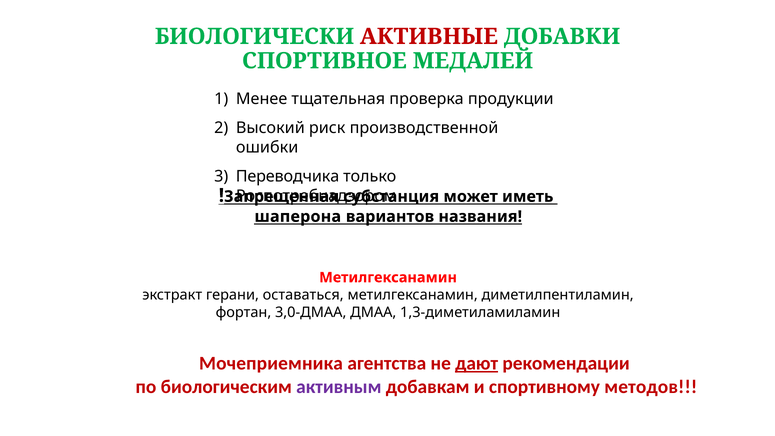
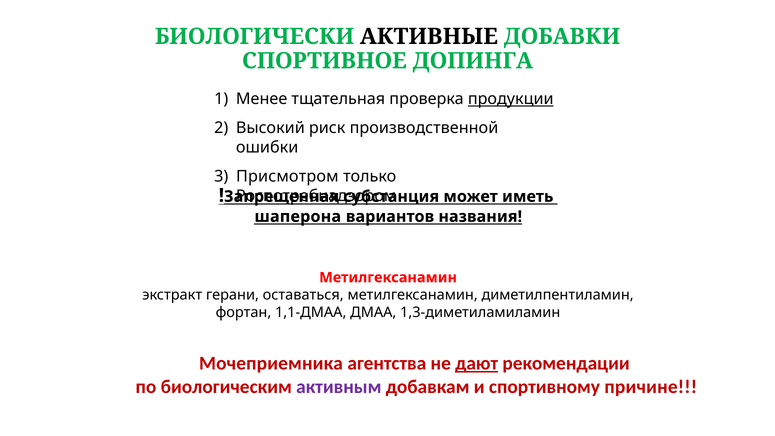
АКТИВНЫЕ colour: red -> black (429, 36)
МЕДАЛЕЙ: МЕДАЛЕЙ -> ДОПИНГА (473, 61)
продукции underline: none -> present (511, 99)
Переводчика: Переводчика -> Присмотром (287, 176)
3,0-ДМАА: 3,0-ДМАА -> 1,1-ДМАА (311, 312)
методов: методов -> причине (651, 387)
